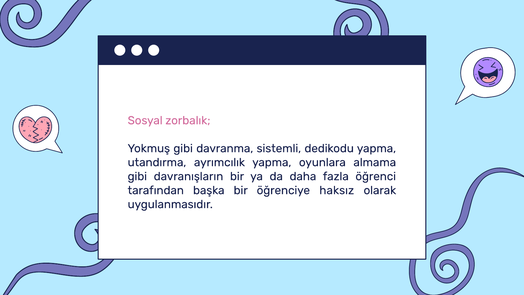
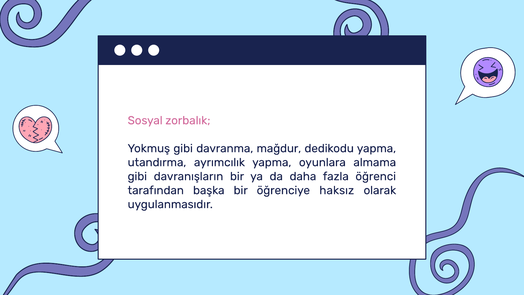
sistemli: sistemli -> mağdur (279, 148)
